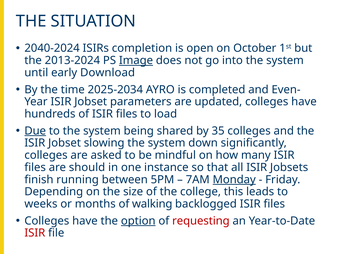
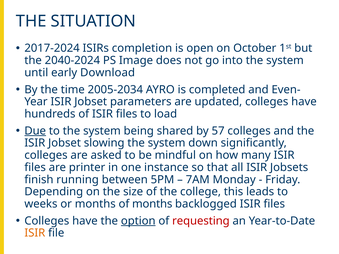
2040-2024: 2040-2024 -> 2017-2024 (52, 48)
2013-2024: 2013-2024 -> 2040-2024 (72, 61)
Image underline: present -> none (136, 61)
2025-2034: 2025-2034 -> 2005-2034 (115, 90)
35: 35 -> 57 (218, 131)
should: should -> printer (87, 168)
Monday underline: present -> none (234, 180)
of walking: walking -> months (152, 204)
ISIR colour: red -> orange (35, 233)
